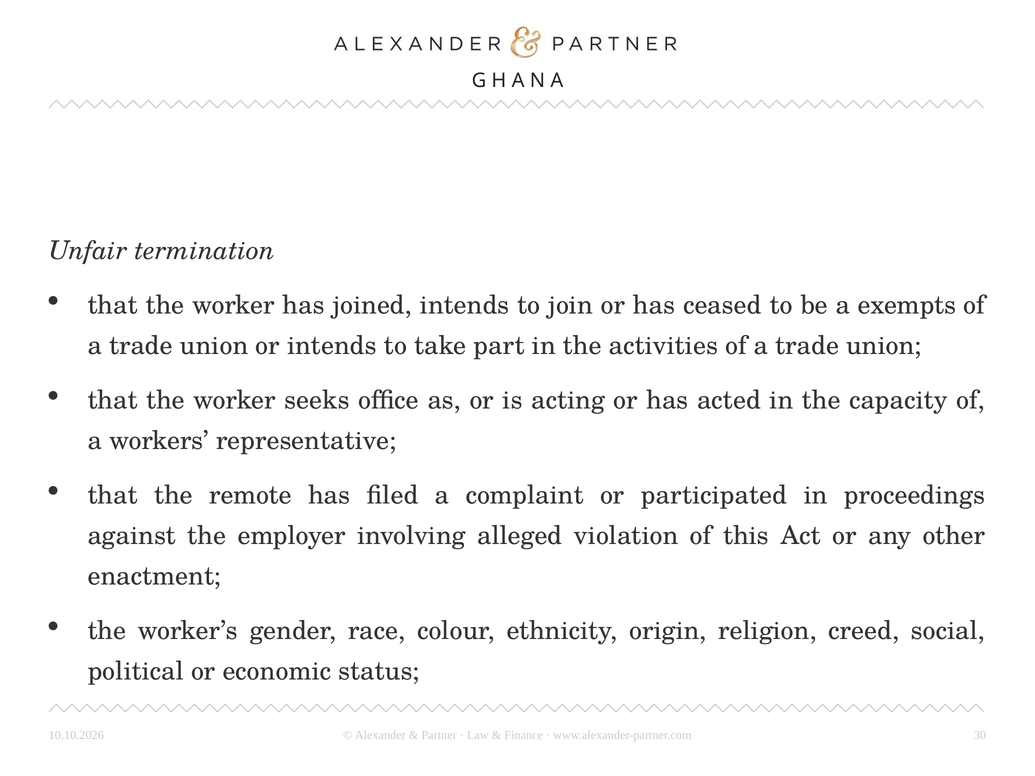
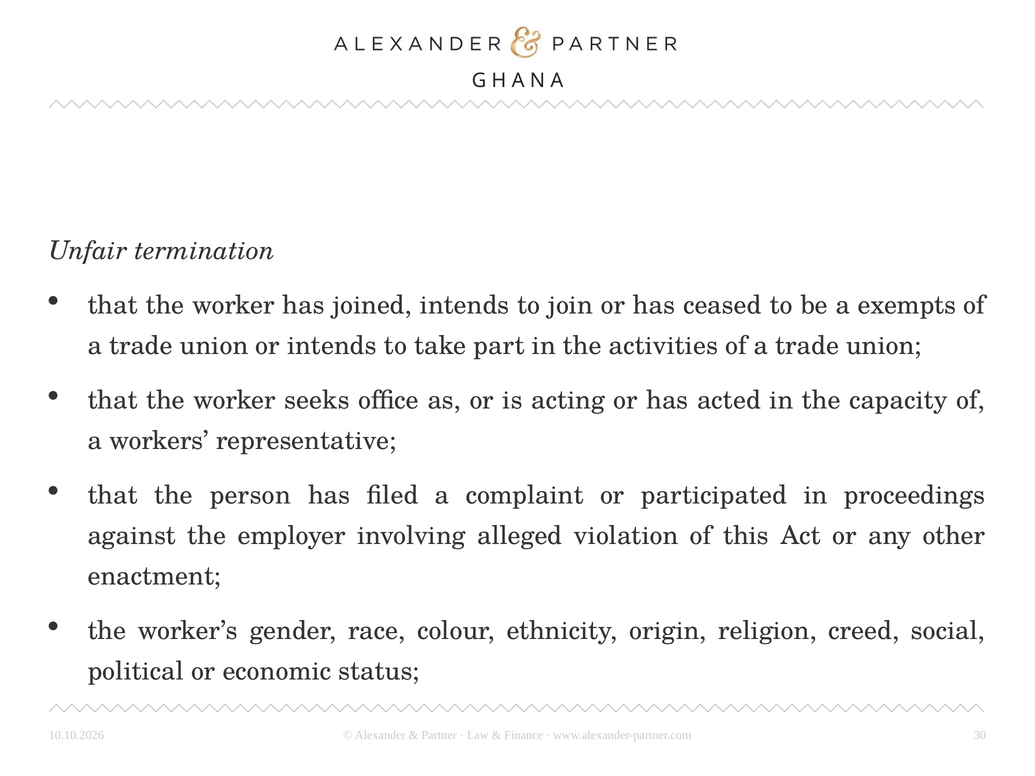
remote: remote -> person (250, 496)
